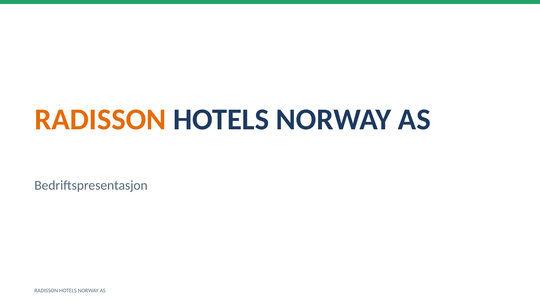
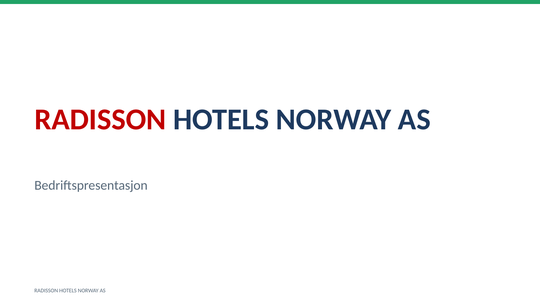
RADISSON colour: orange -> red (100, 120)
